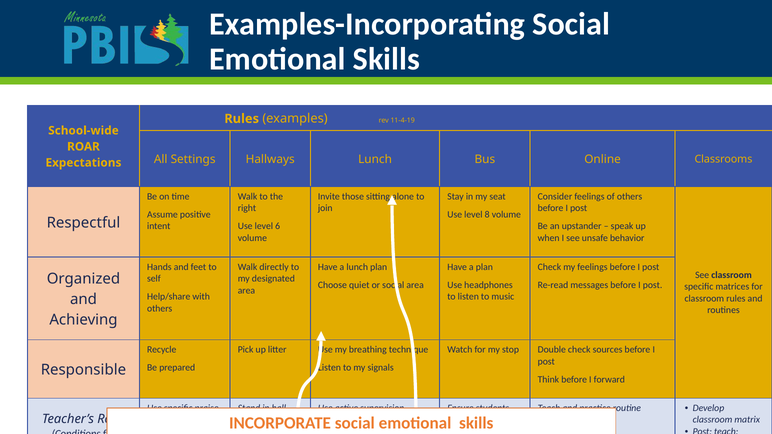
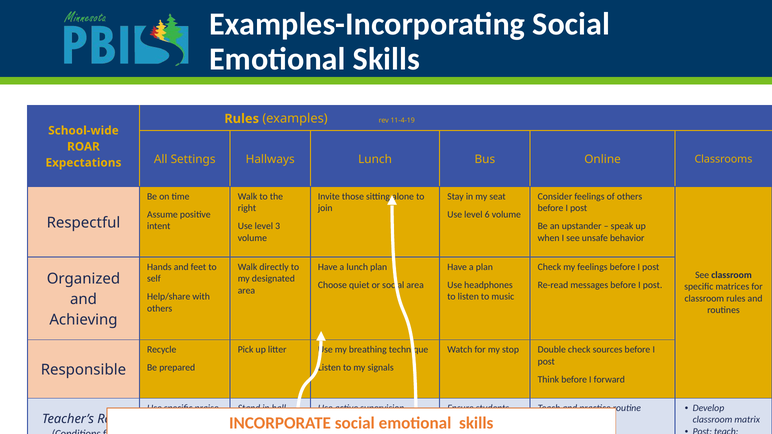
8: 8 -> 6 (487, 215)
6: 6 -> 3 (278, 226)
